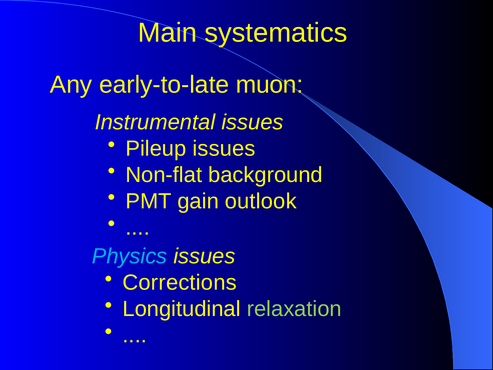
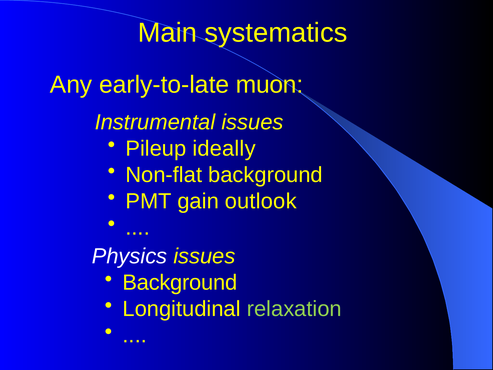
Pileup issues: issues -> ideally (224, 149)
Physics colour: light blue -> white (130, 256)
Corrections: Corrections -> Background (180, 283)
